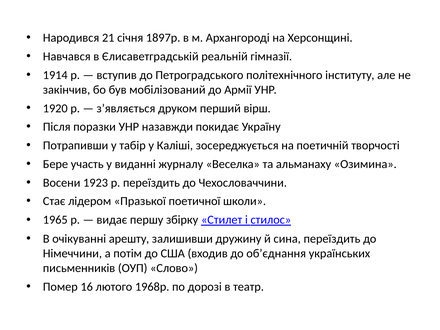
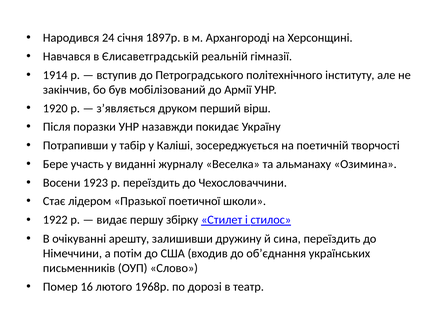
21: 21 -> 24 (108, 38)
1965: 1965 -> 1922 (55, 220)
